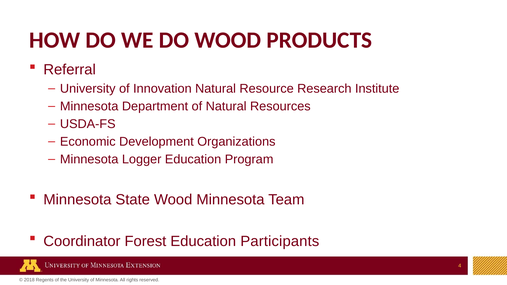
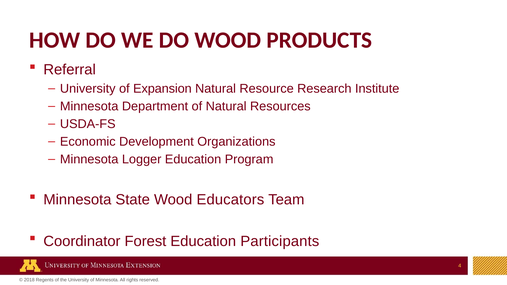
Innovation: Innovation -> Expansion (162, 89)
Wood Minnesota: Minnesota -> Educators (230, 200)
